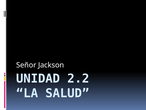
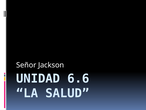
2.2: 2.2 -> 6.6 (78, 78)
